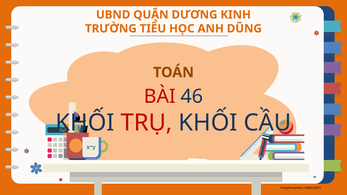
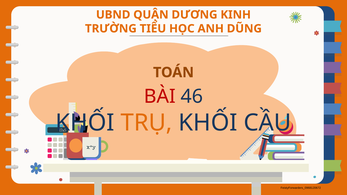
TRỤ colour: red -> orange (147, 123)
